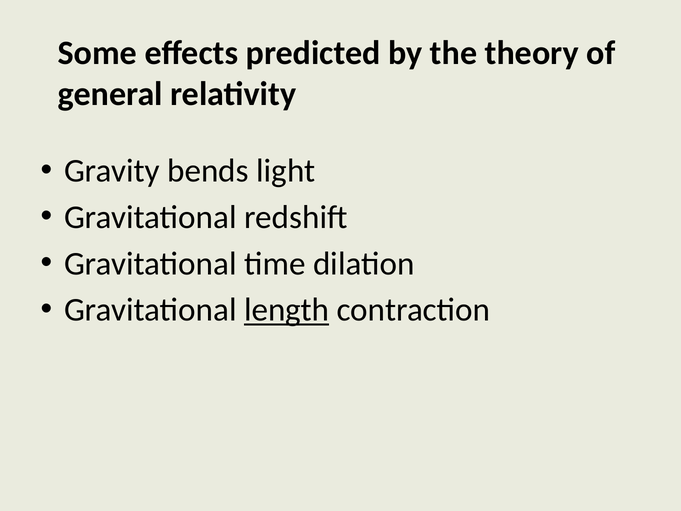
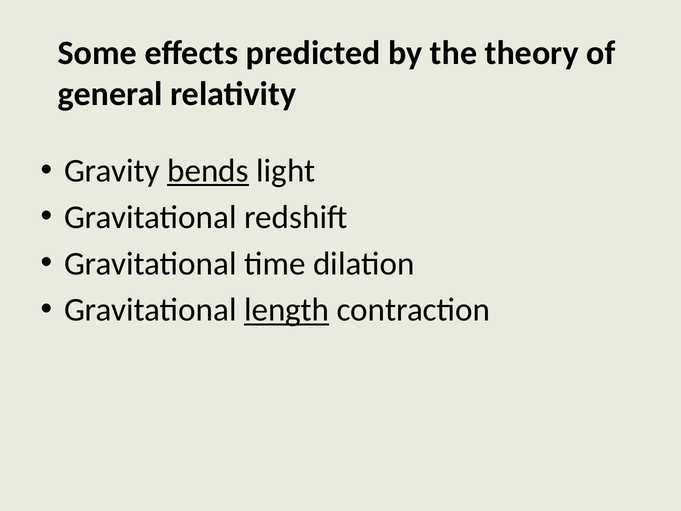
bends underline: none -> present (208, 171)
